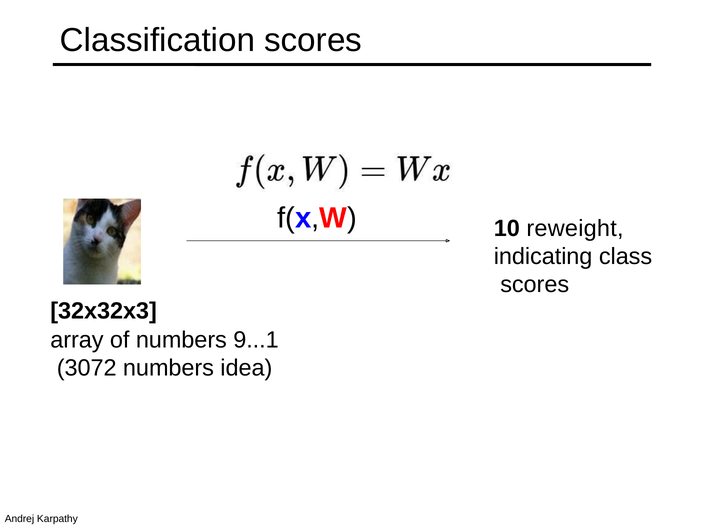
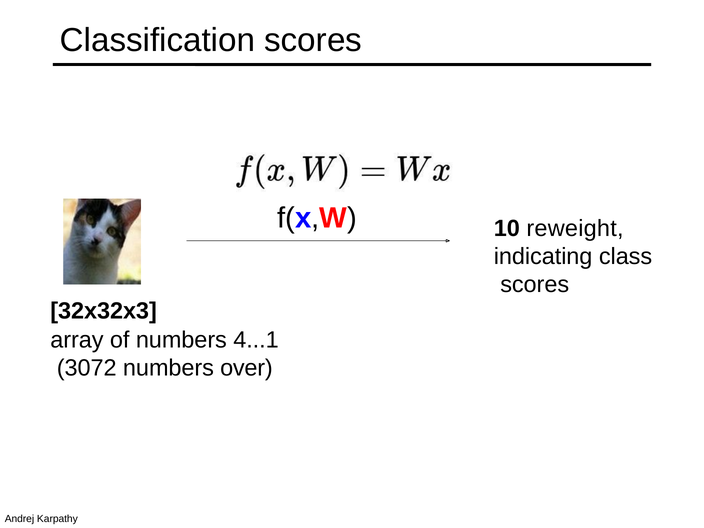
9...1: 9...1 -> 4...1 (256, 340)
idea: idea -> over (246, 368)
